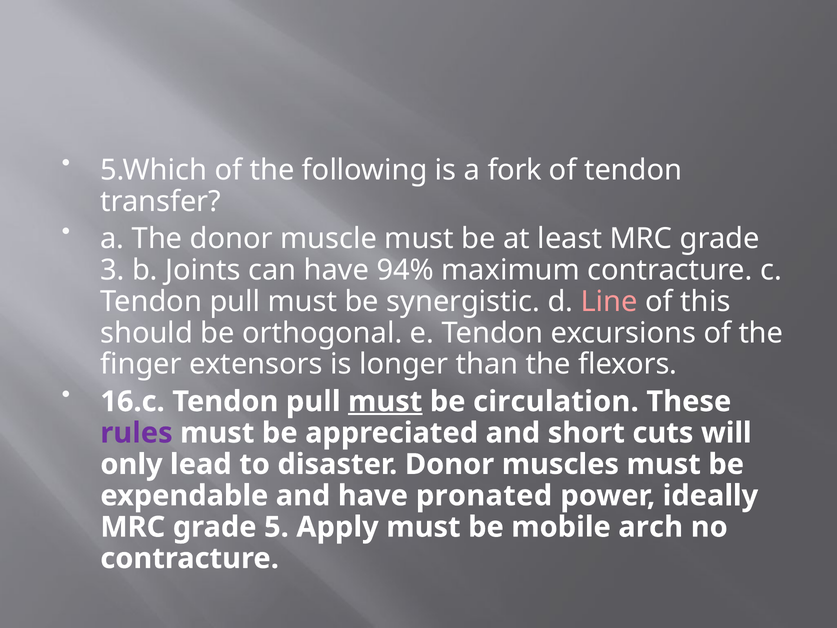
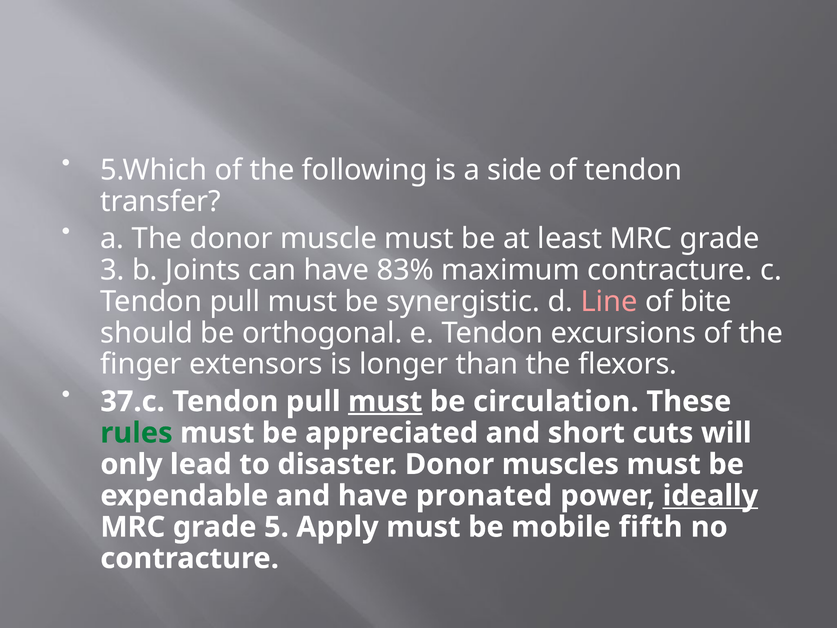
fork: fork -> side (515, 170)
94%: 94% -> 83% (405, 270)
this: this -> bite (706, 301)
16.c: 16.c -> 37.c (133, 401)
rules colour: purple -> green (136, 433)
ideally underline: none -> present (710, 496)
arch: arch -> fifth (651, 527)
